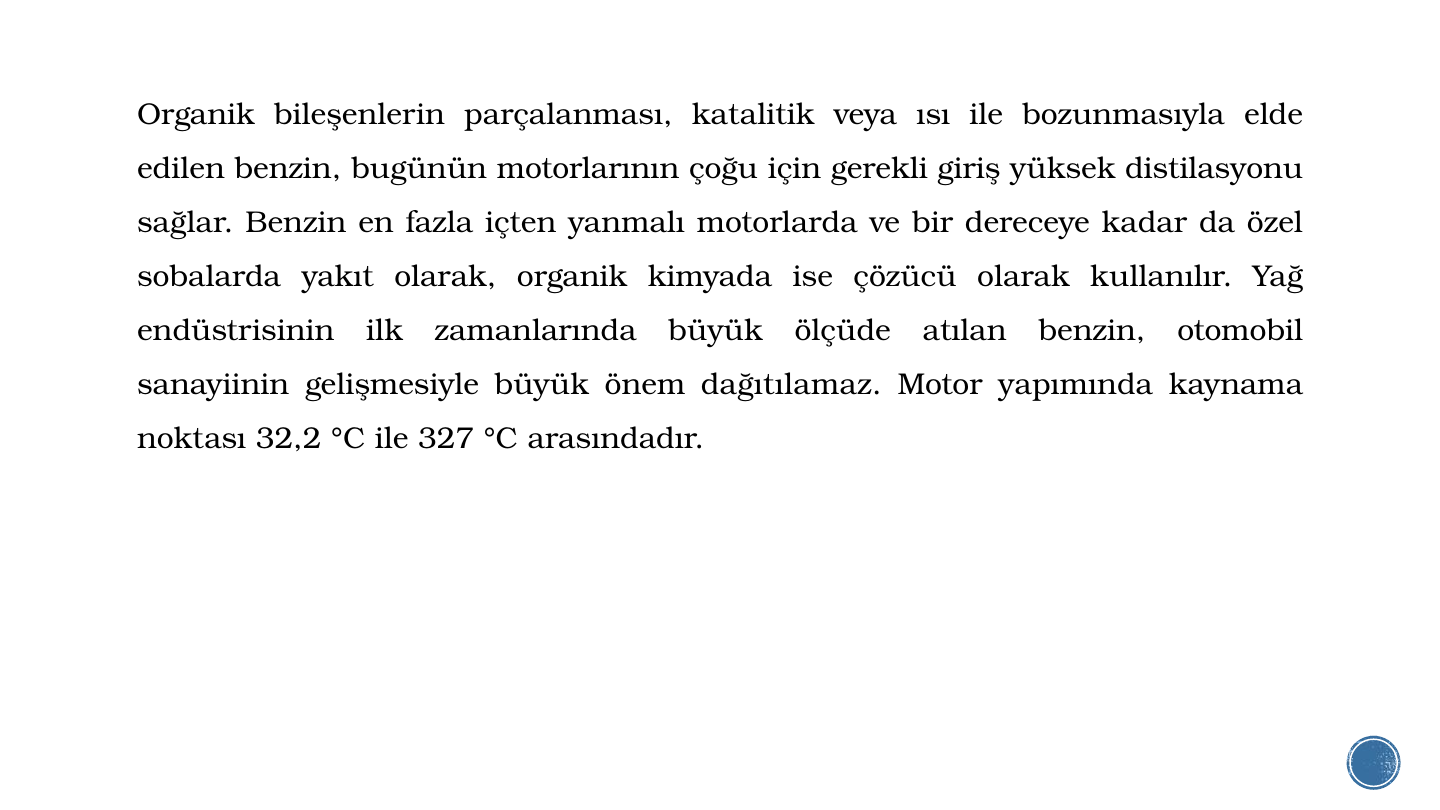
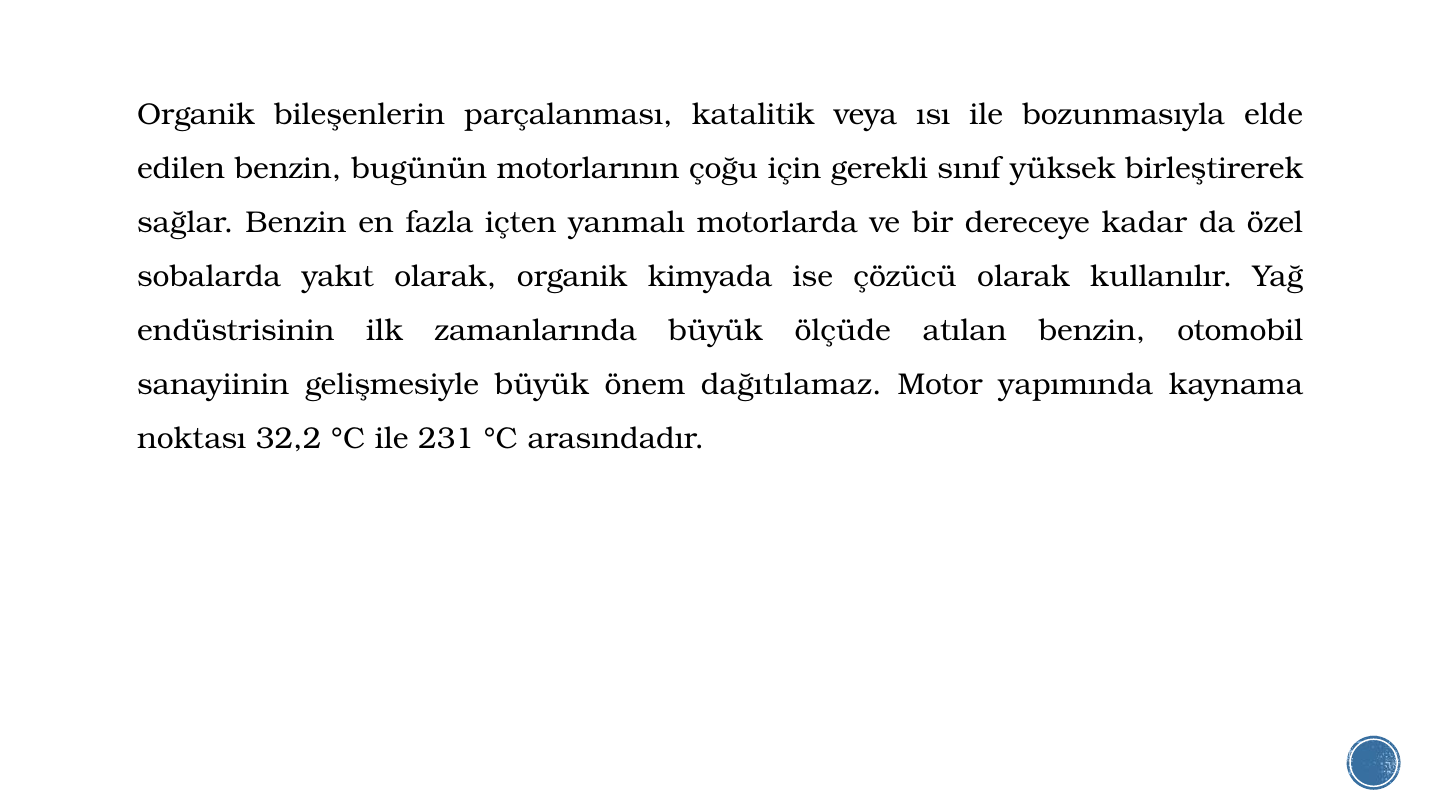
giriş: giriş -> sınıf (969, 168)
distilasyonu: distilasyonu -> birleştirerek (1214, 168)
327: 327 -> 231 (446, 438)
